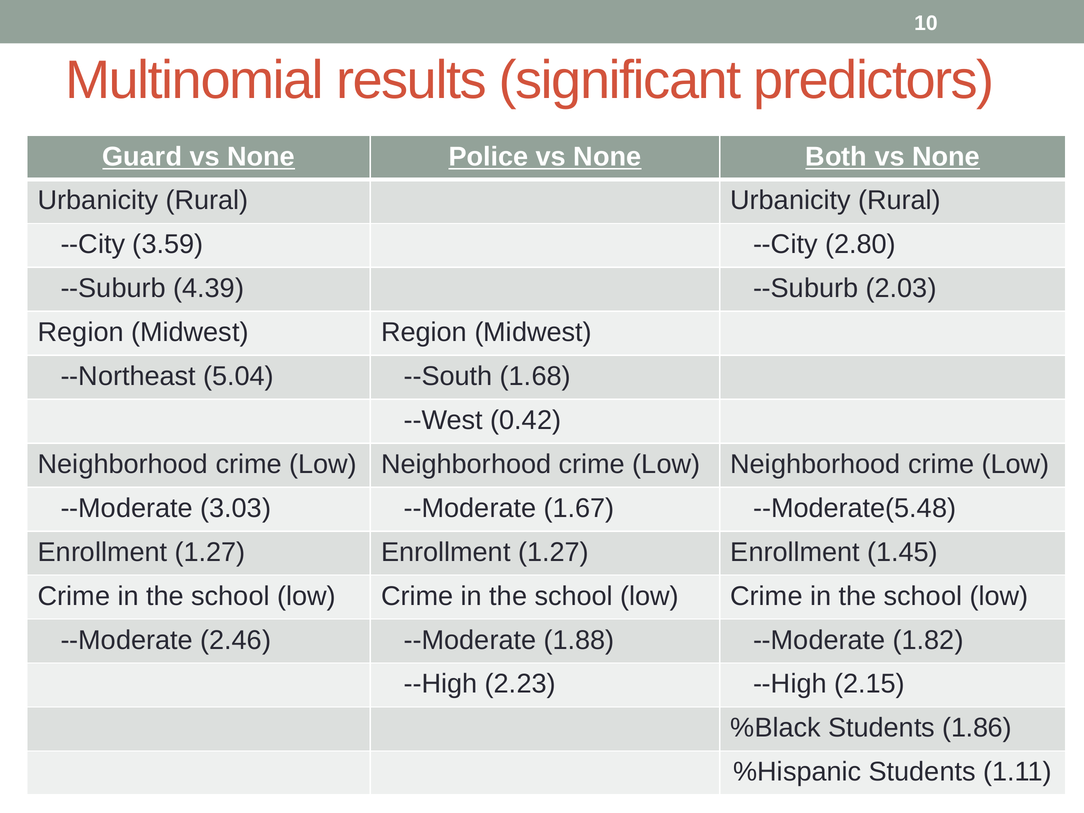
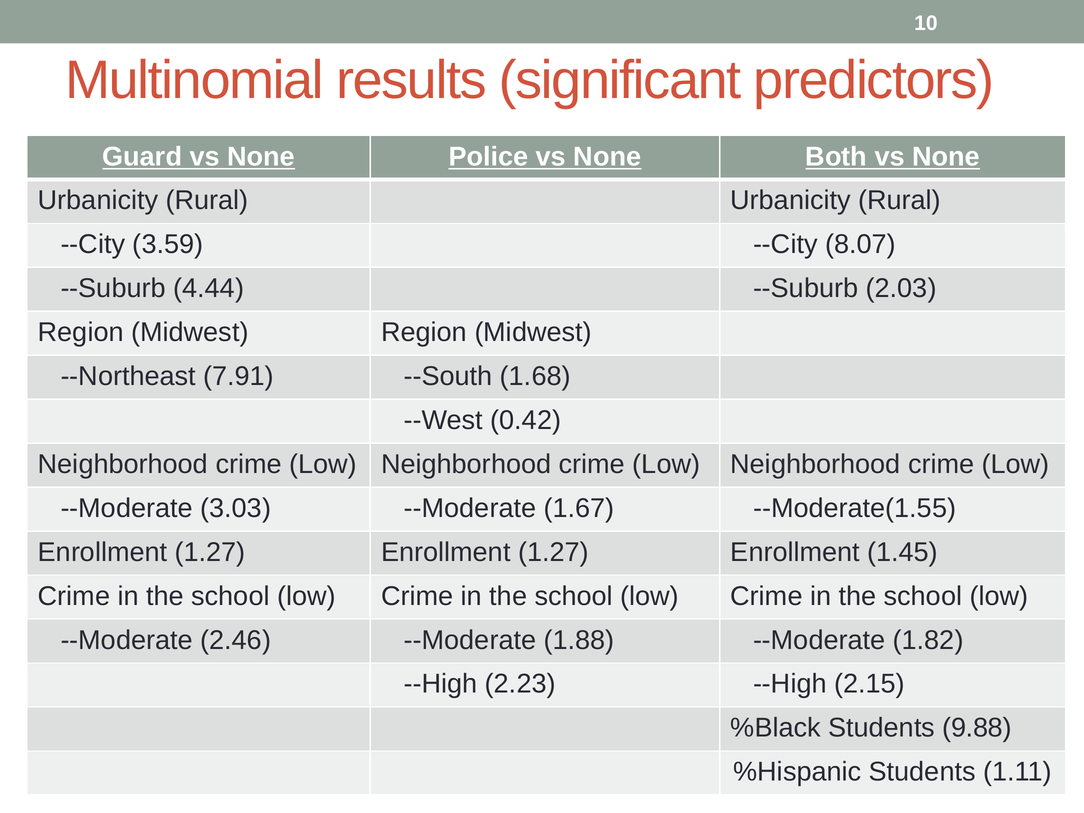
2.80: 2.80 -> 8.07 (860, 244)
4.39: 4.39 -> 4.44 (209, 288)
5.04: 5.04 -> 7.91 (239, 376)
--Moderate(5.48: --Moderate(5.48 -> --Moderate(1.55 (855, 508)
1.86: 1.86 -> 9.88 (977, 728)
